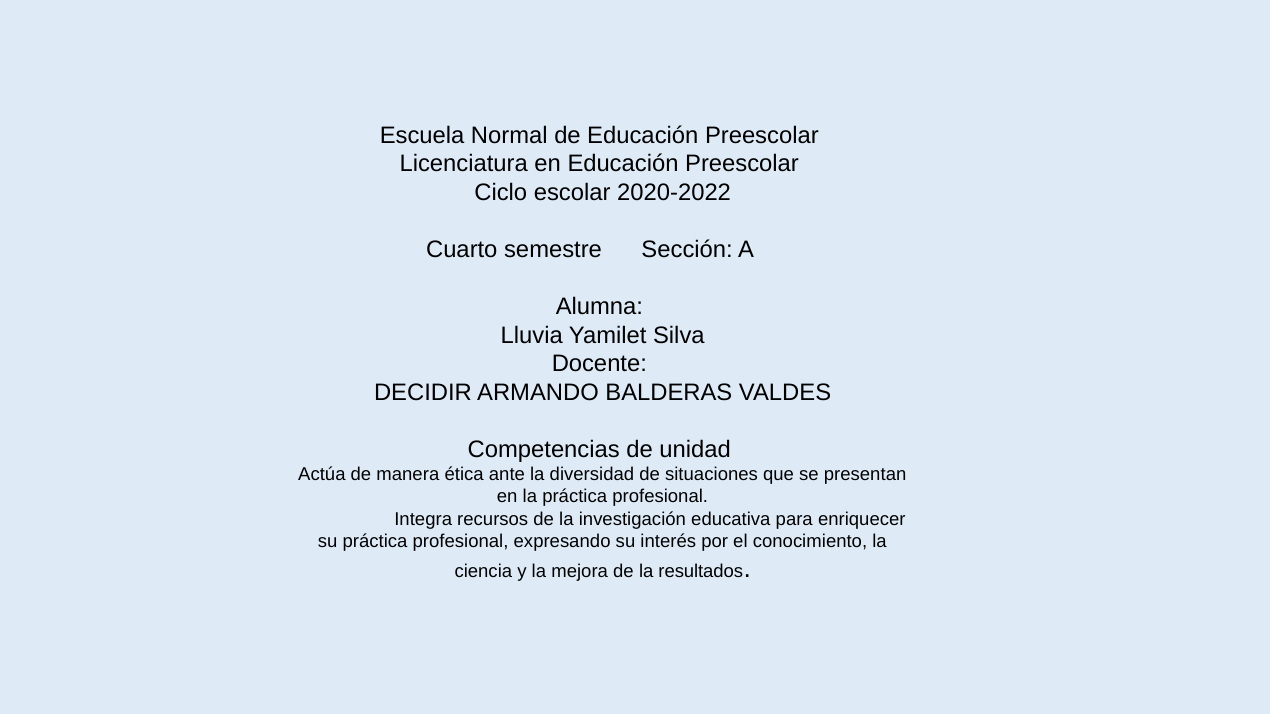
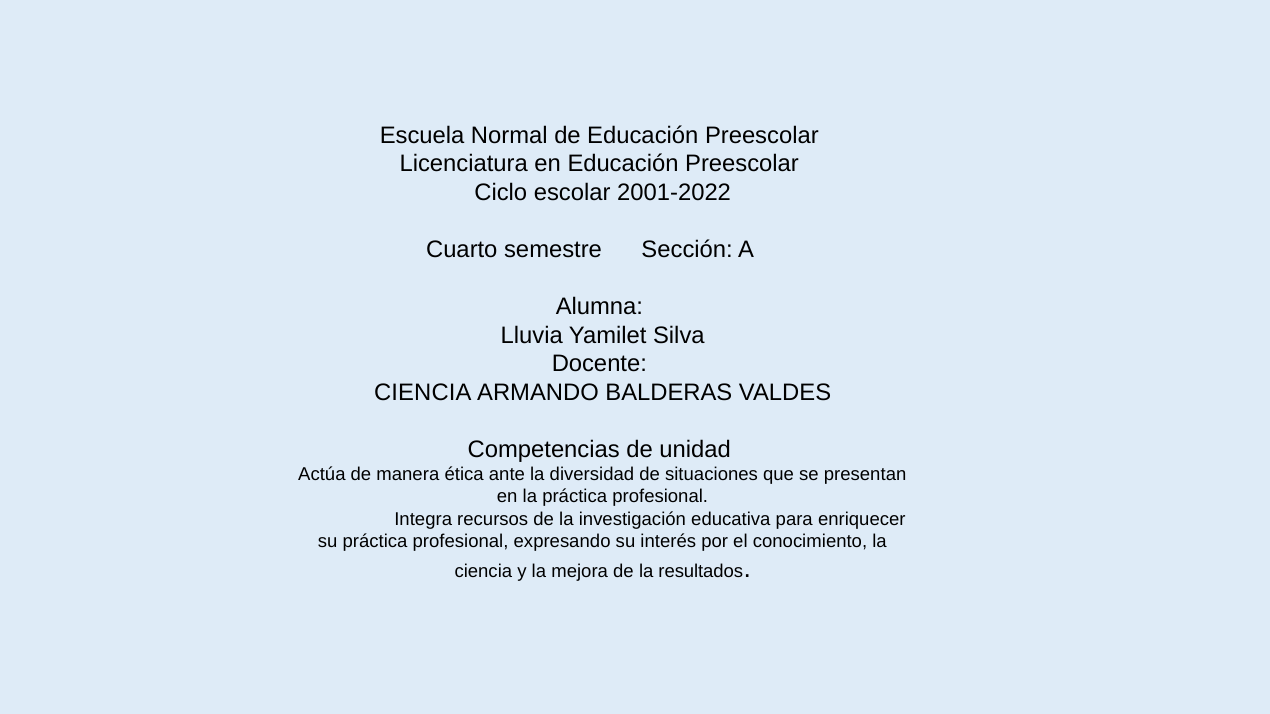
2020-2022: 2020-2022 -> 2001-2022 (674, 193)
DECIDIR: DECIDIR -> CIENCIA (423, 393)
